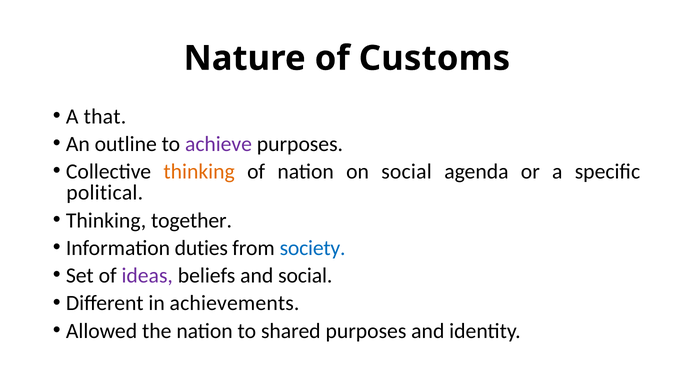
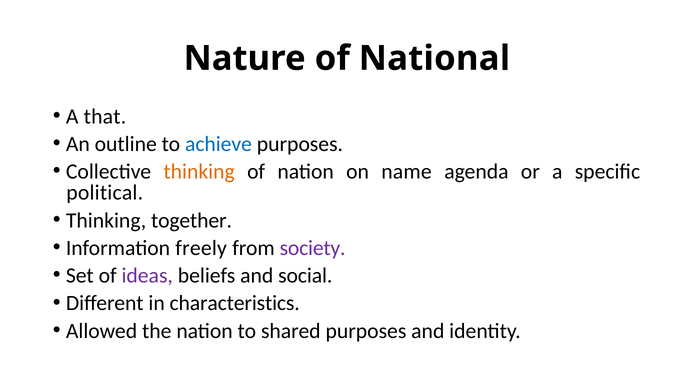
Customs: Customs -> National (434, 58)
achieve colour: purple -> blue (218, 144)
on social: social -> name (407, 171)
duties: duties -> freely (201, 248)
society colour: blue -> purple (313, 248)
achievements: achievements -> characteristics (235, 303)
